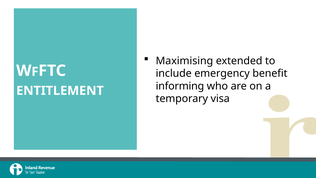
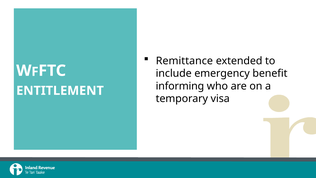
Maximising: Maximising -> Remittance (184, 61)
